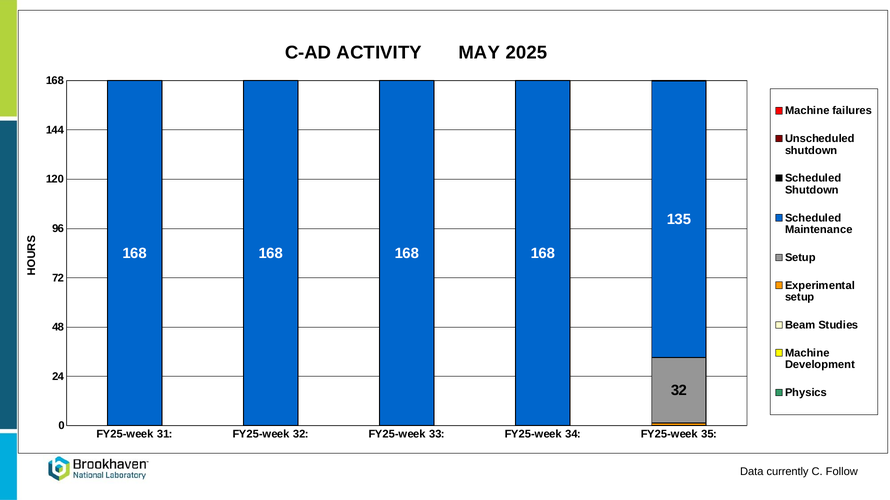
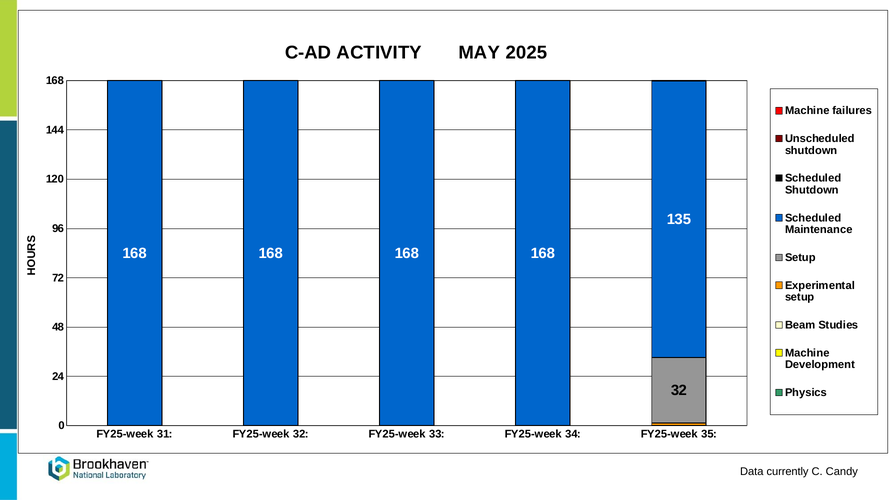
Follow: Follow -> Candy (842, 472)
